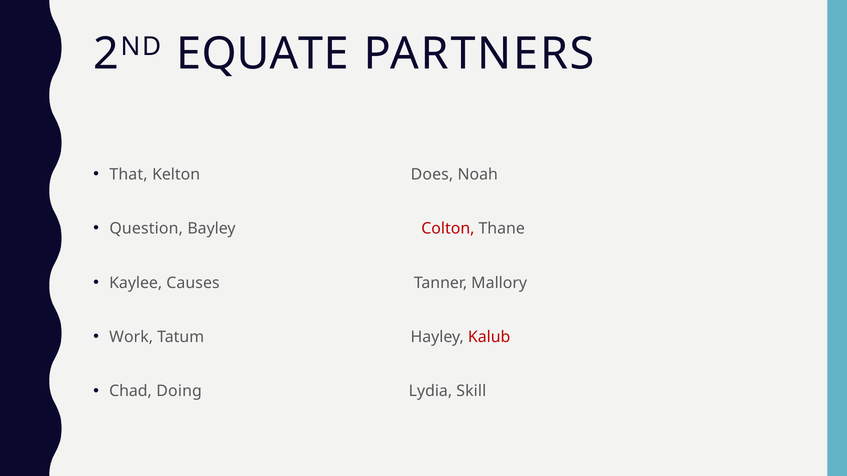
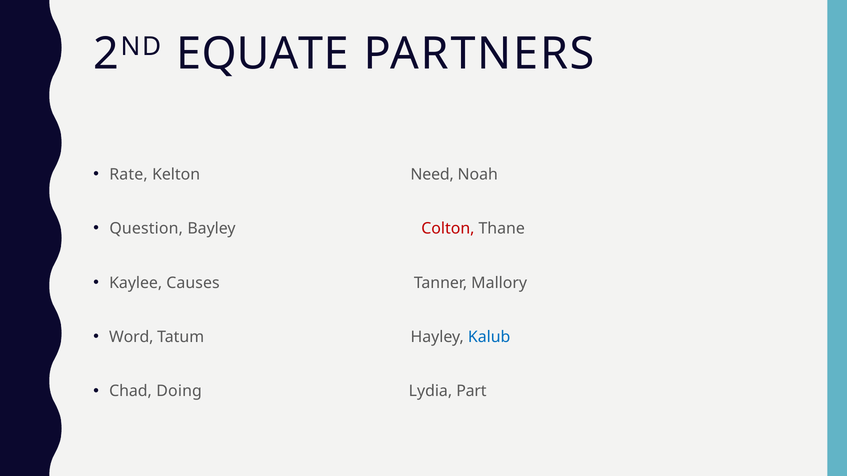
That: That -> Rate (128, 175)
Does: Does -> Need (432, 175)
Work: Work -> Word (131, 337)
Kalub colour: red -> blue (489, 337)
Skill: Skill -> Part (471, 392)
